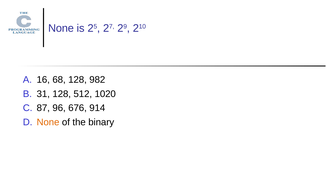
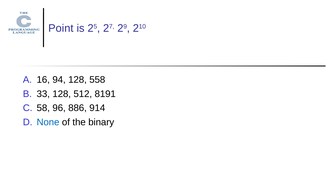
None: None -> Point (61, 28)
68: 68 -> 94 (59, 79)
982: 982 -> 558 (97, 79)
31: 31 -> 33 (43, 94)
1020: 1020 -> 8191 (105, 94)
87: 87 -> 58 (43, 108)
676: 676 -> 886 (78, 108)
None colour: orange -> blue (48, 122)
